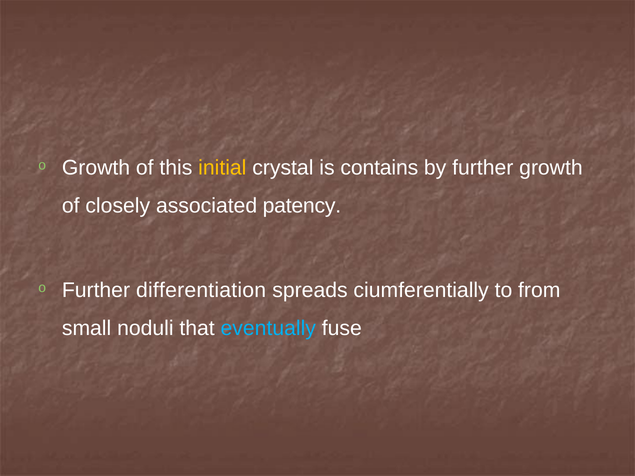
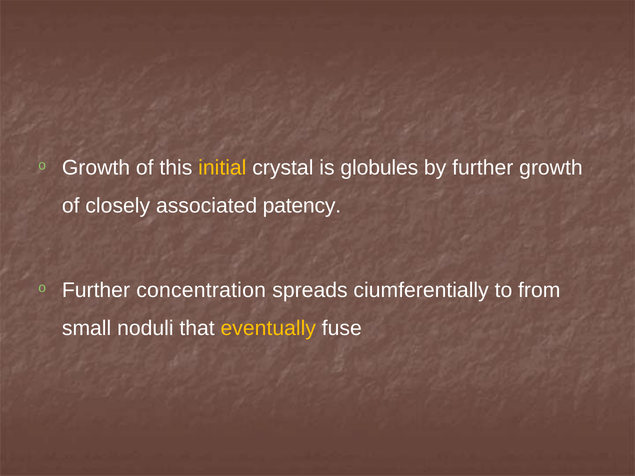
contains: contains -> globules (379, 168)
differentiation: differentiation -> concentration (201, 290)
eventually colour: light blue -> yellow (268, 328)
